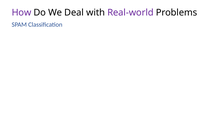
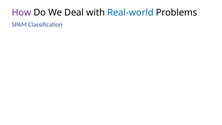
Real-world colour: purple -> blue (130, 12)
